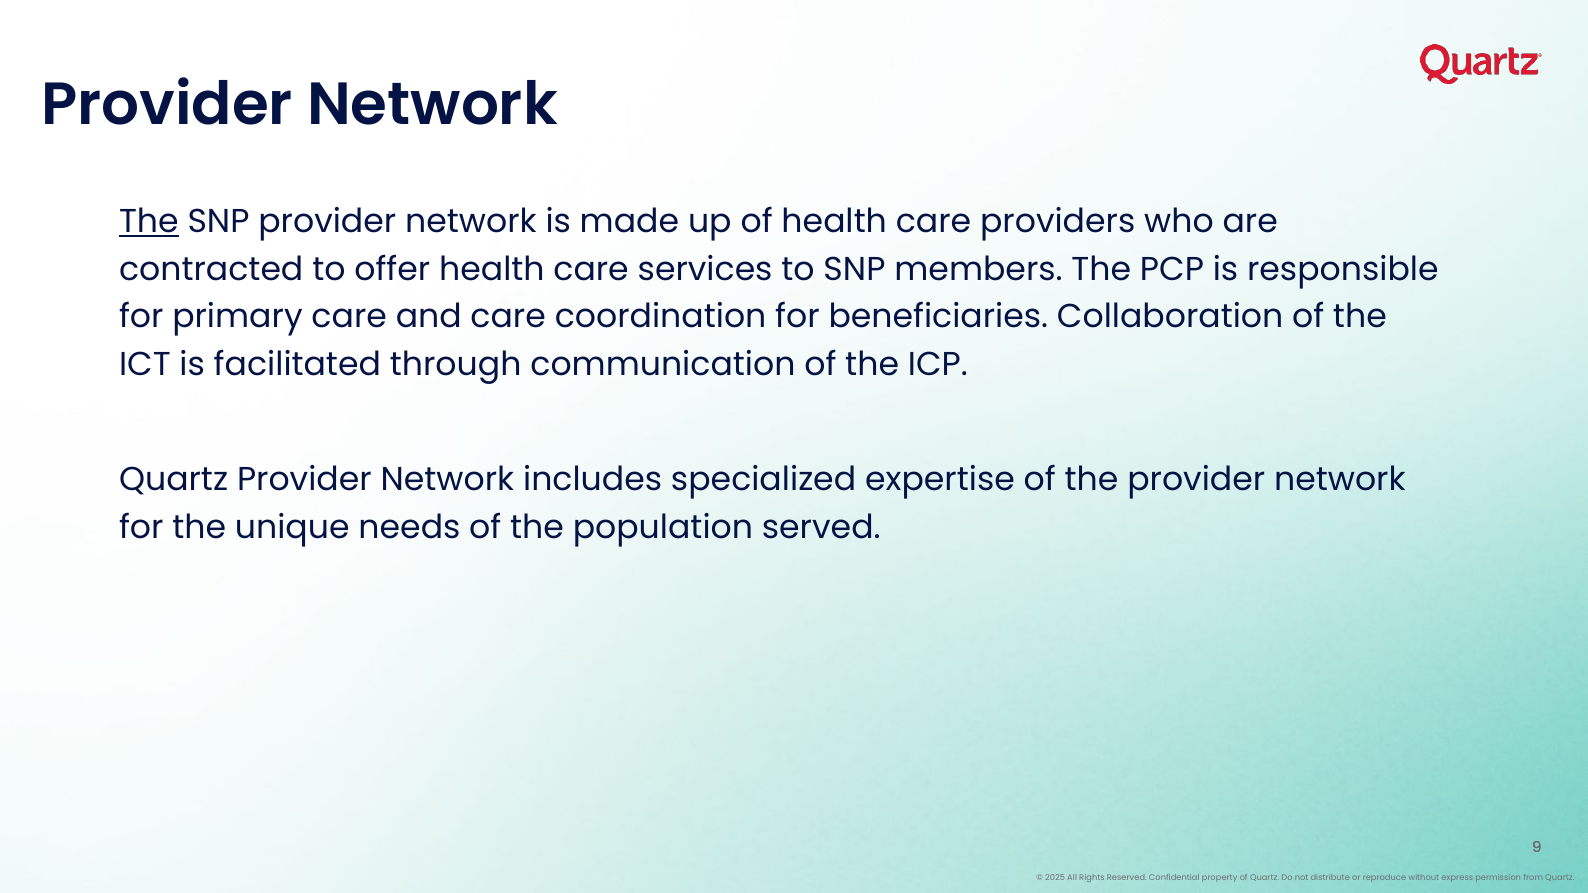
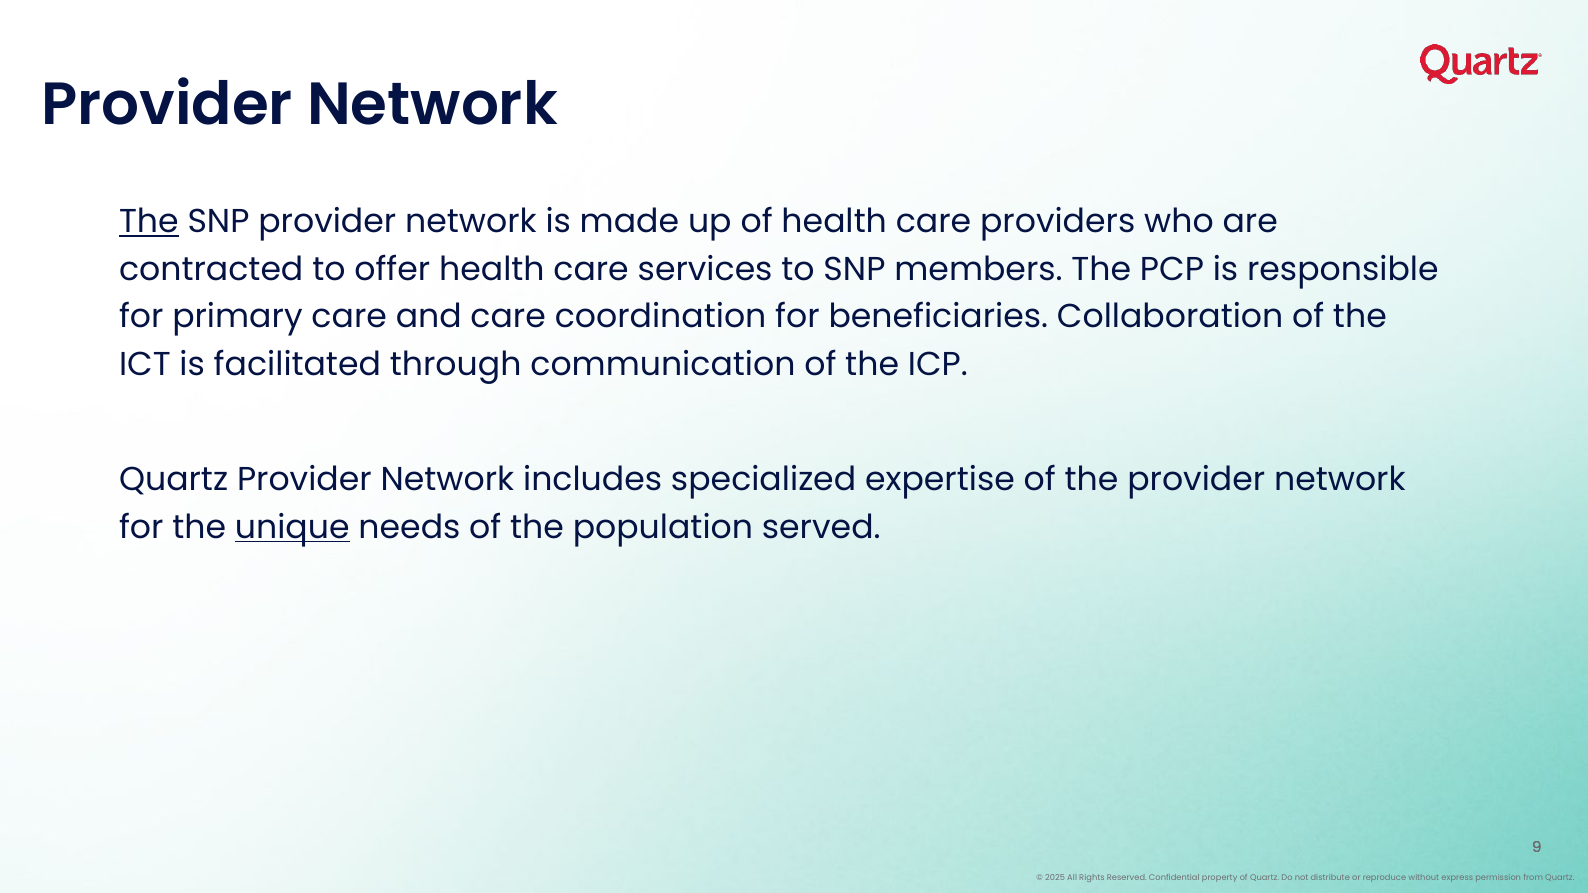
unique underline: none -> present (292, 527)
